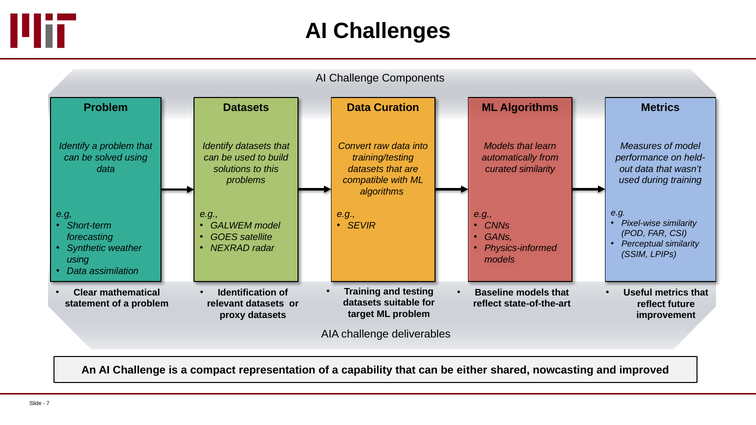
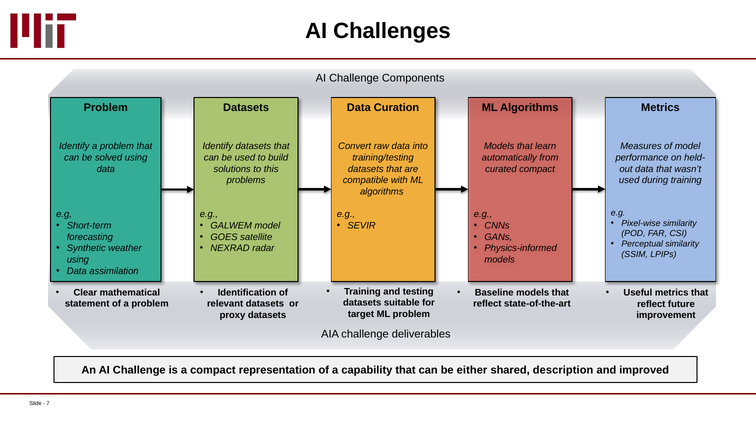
curated similarity: similarity -> compact (537, 169)
nowcasting: nowcasting -> description (563, 370)
